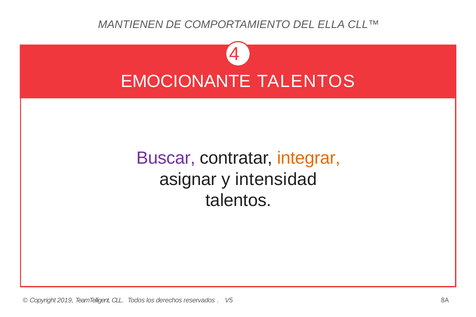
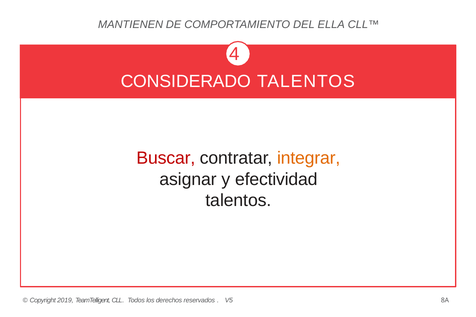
EMOCIONANTE: EMOCIONANTE -> CONSIDERADO (186, 82)
Buscar colour: purple -> red (166, 158)
intensidad: intensidad -> efectividad (276, 179)
